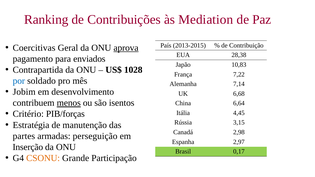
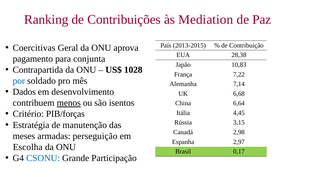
aprova underline: present -> none (126, 48)
enviados: enviados -> conjunta (89, 59)
Jobim: Jobim -> Dados (24, 92)
partes: partes -> meses (24, 136)
Inserção: Inserção -> Escolha (28, 147)
CSONU colour: orange -> blue (43, 158)
